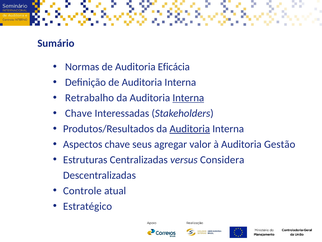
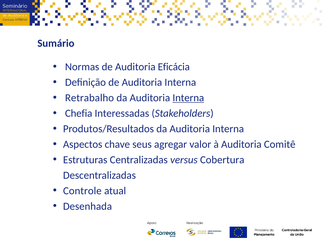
Chave: Chave -> Chefia (79, 113)
Auditoria underline: present -> none (190, 129)
Gestão: Gestão -> Comitê (280, 144)
Considera: Considera -> Cobertura (222, 159)
Estratégico: Estratégico -> Desenhada (88, 206)
